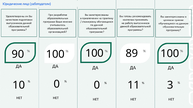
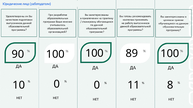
3: 3 -> 8 (170, 86)
